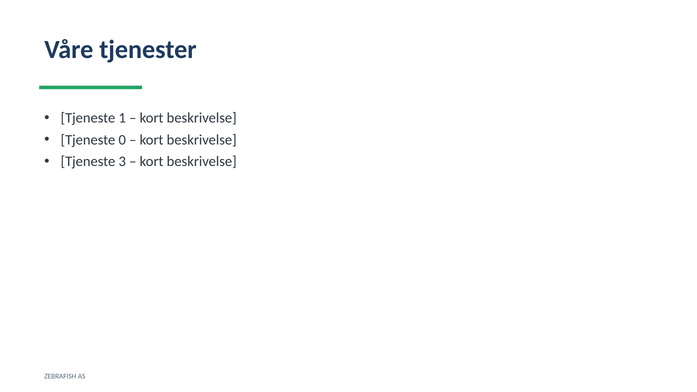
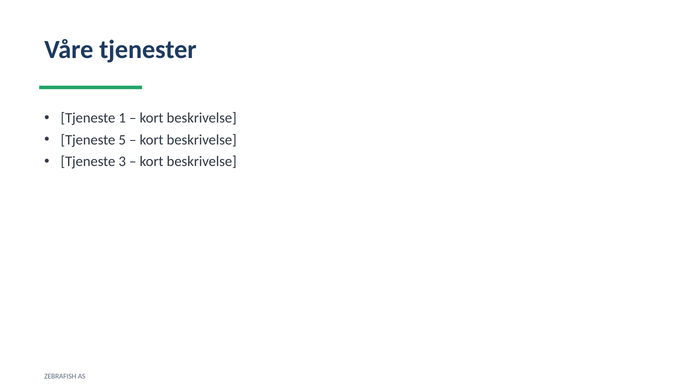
0: 0 -> 5 (122, 140)
